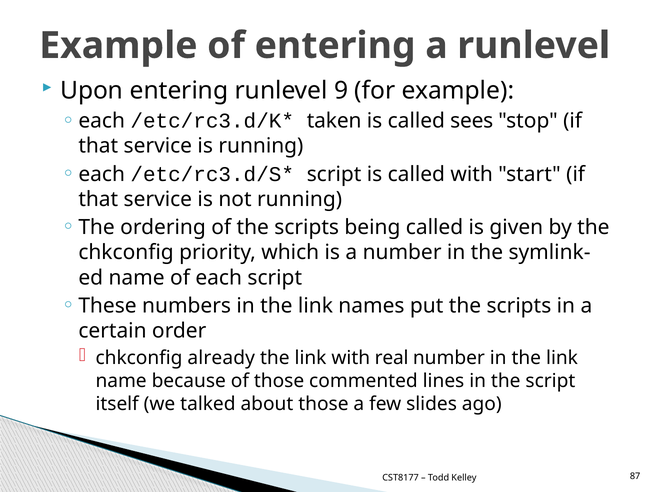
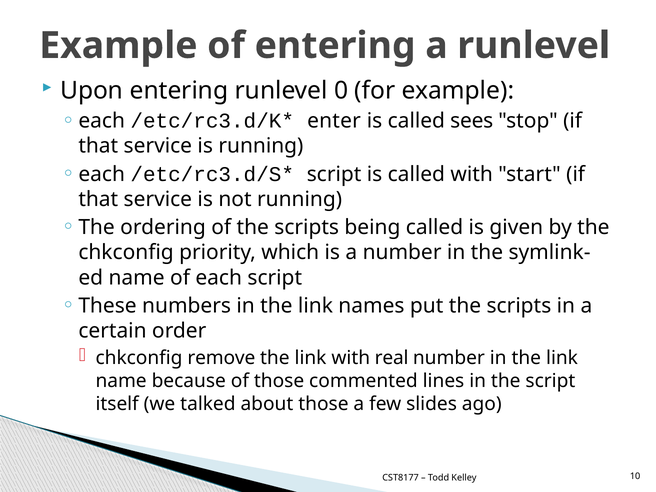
9: 9 -> 0 (341, 91)
taken: taken -> enter (334, 121)
already: already -> remove (221, 358)
87: 87 -> 10 (635, 476)
